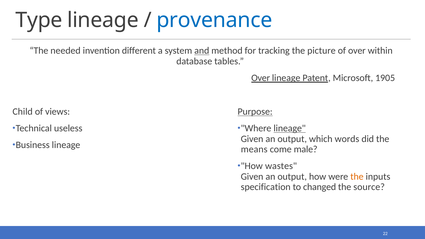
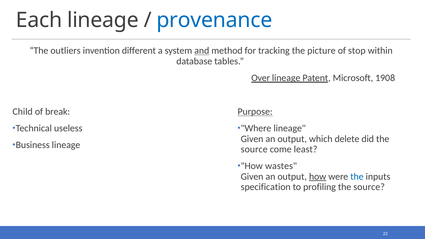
Type: Type -> Each (39, 20)
needed: needed -> outliers (66, 51)
of over: over -> stop (357, 51)
1905: 1905 -> 1908 (385, 78)
views: views -> break (58, 112)
lineage underline: present -> none (290, 128)
words: words -> delete (347, 139)
means: means -> source (254, 149)
male: male -> least (306, 149)
how underline: none -> present (318, 177)
the colour: orange -> blue (357, 177)
changed: changed -> profiling (320, 187)
